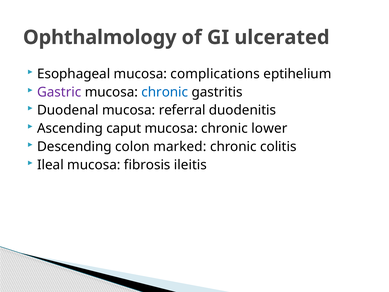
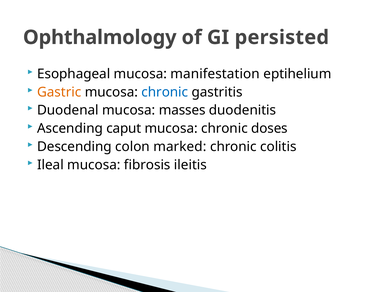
ulcerated: ulcerated -> persisted (282, 37)
complications: complications -> manifestation (215, 74)
Gastric colour: purple -> orange (59, 92)
referral: referral -> masses (182, 110)
lower: lower -> doses (269, 128)
